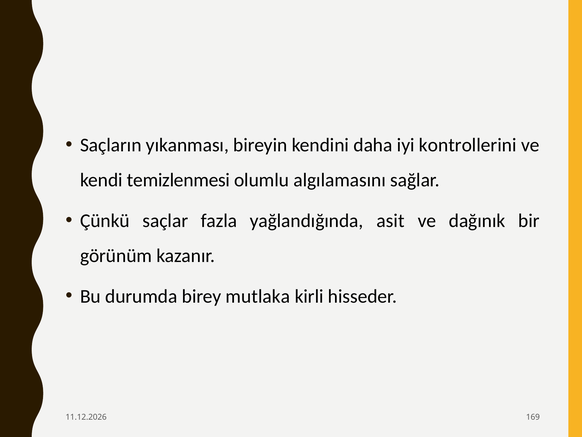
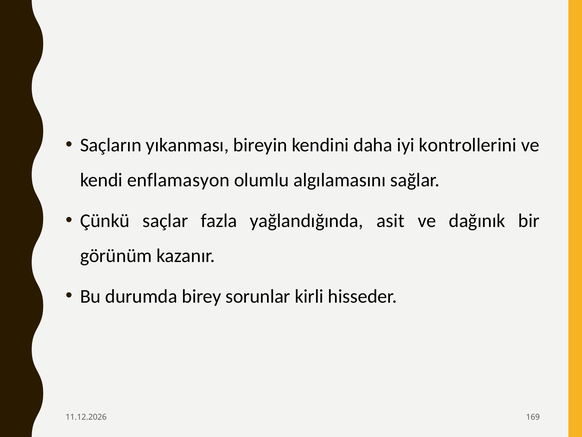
temizlenmesi: temizlenmesi -> enflamasyon (178, 180)
mutlaka: mutlaka -> sorunlar (258, 296)
